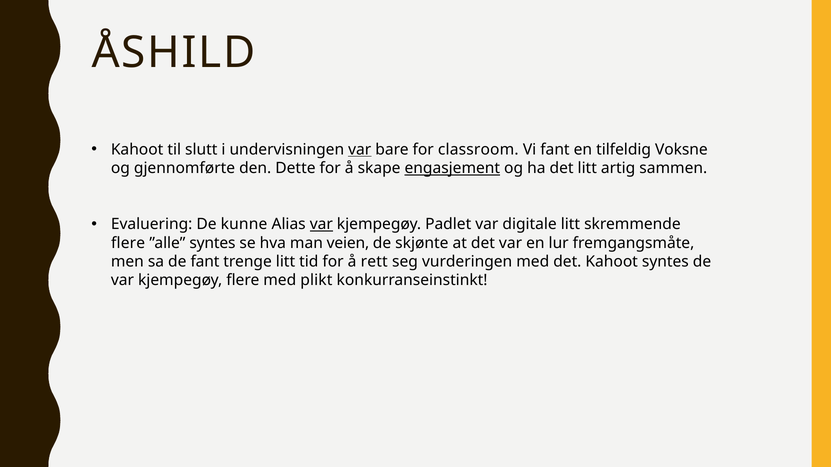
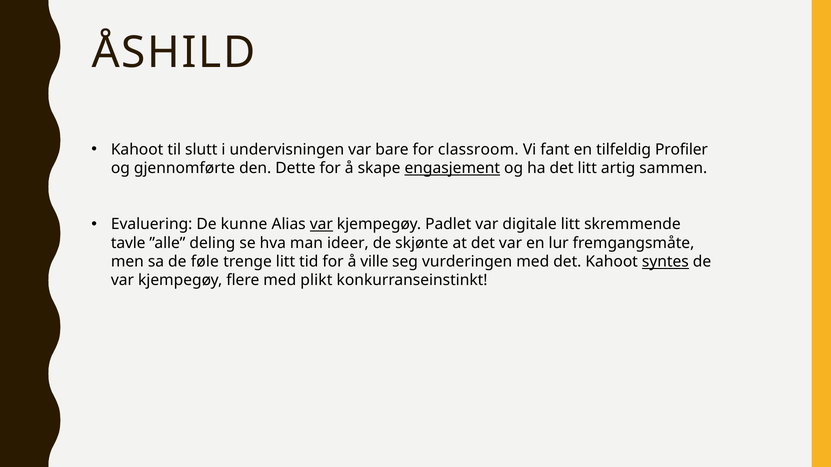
var underline: present -> none (360, 150)
Voksne: Voksne -> Profiler (681, 150)
flere: flere -> tavle (128, 243)
”alle syntes: syntes -> deling (212, 243)
veien: veien -> ideer (348, 243)
de fant: fant -> føle (205, 262)
rett: rett -> ville (374, 262)
syntes underline: none -> present (665, 262)
